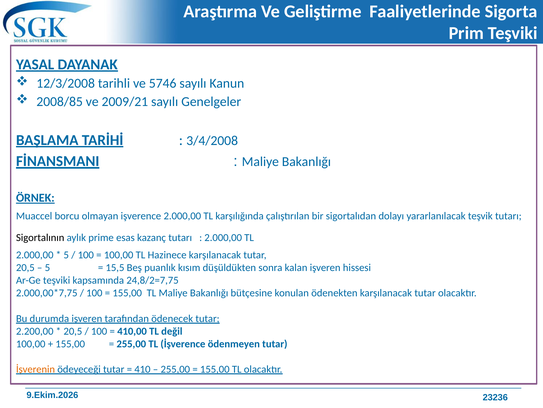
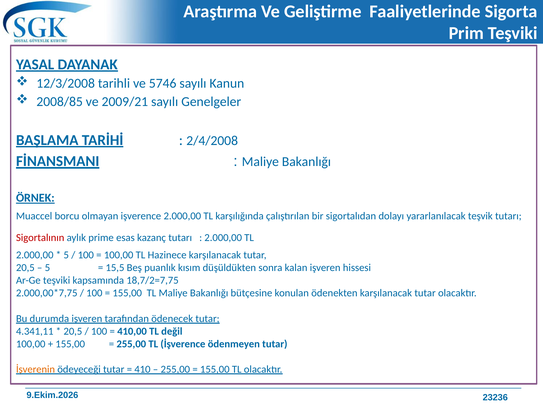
3/4/2008: 3/4/2008 -> 2/4/2008 (212, 140)
Sigortalının colour: black -> red (40, 237)
24,8/2=7,75: 24,8/2=7,75 -> 18,7/2=7,75 (153, 280)
2.200,00: 2.200,00 -> 4.341,11 (35, 331)
